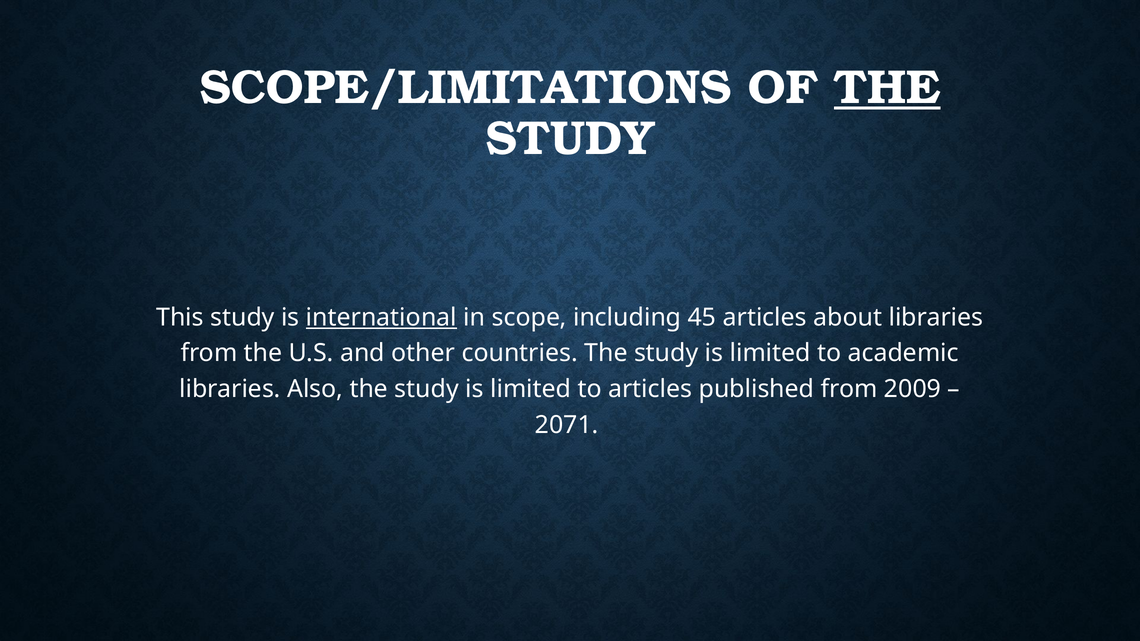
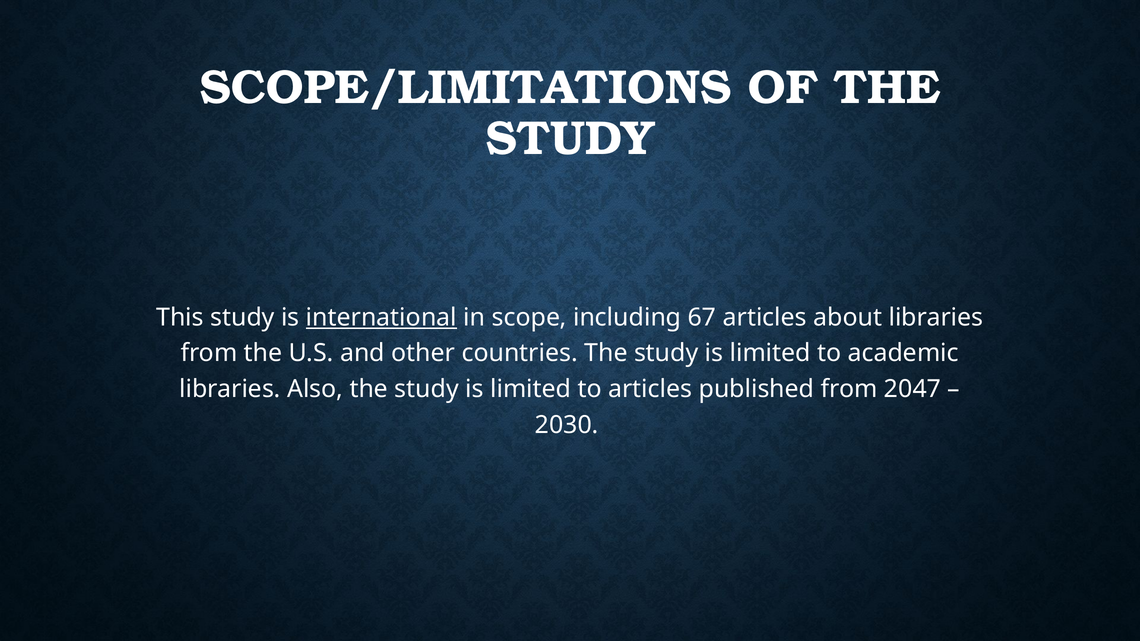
THE underline: present -> none (887, 87)
45: 45 -> 67 (702, 317)
2009: 2009 -> 2047 (912, 389)
2071: 2071 -> 2030 (567, 425)
